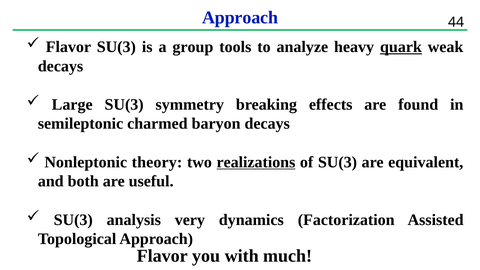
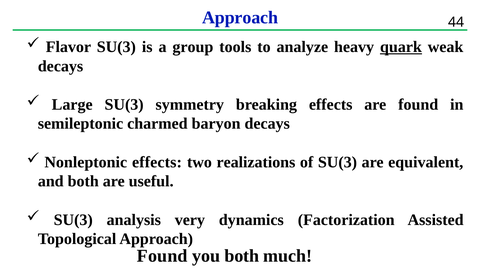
Nonleptonic theory: theory -> effects (157, 162)
realizations underline: present -> none (256, 162)
Flavor: Flavor -> Found (162, 256)
you with: with -> both (242, 256)
